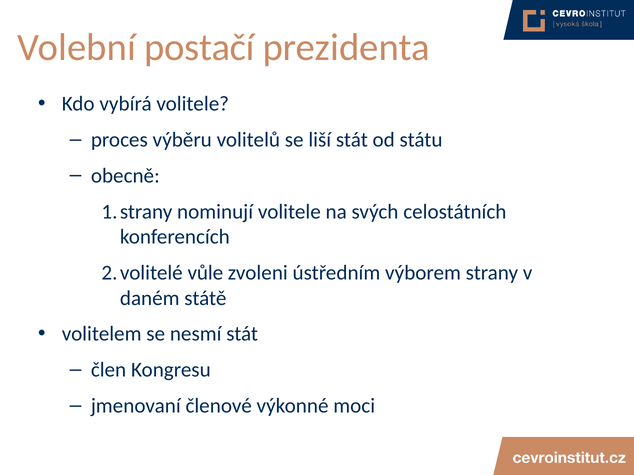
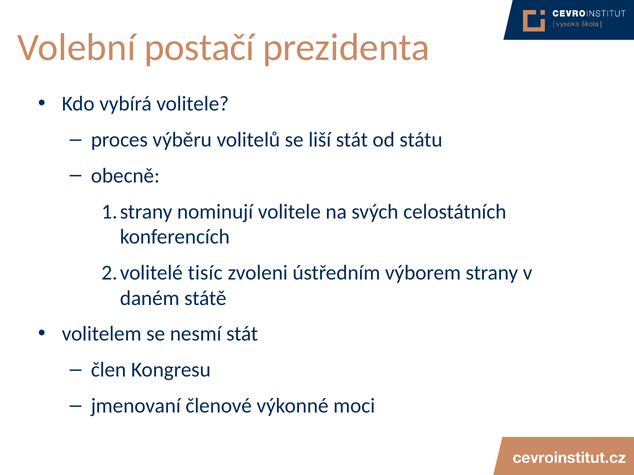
vůle: vůle -> tisíc (205, 273)
